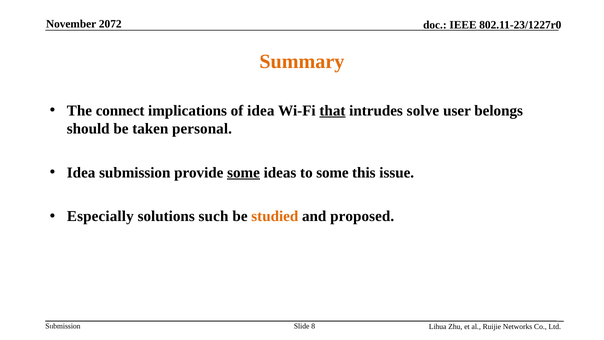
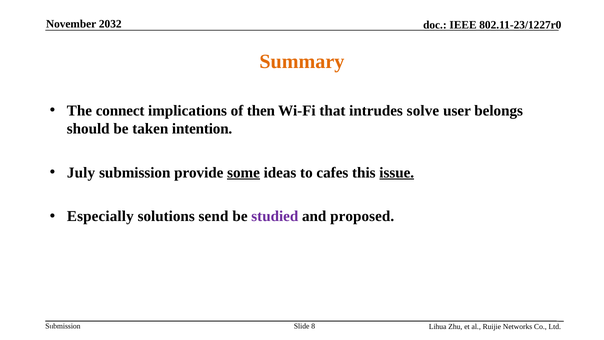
2072: 2072 -> 2032 (110, 24)
of idea: idea -> then (261, 111)
that underline: present -> none (332, 111)
personal: personal -> intention (202, 129)
Idea: Idea -> July (81, 172)
to some: some -> cafes (332, 172)
issue underline: none -> present (397, 172)
such: such -> send (214, 216)
studied colour: orange -> purple (275, 216)
